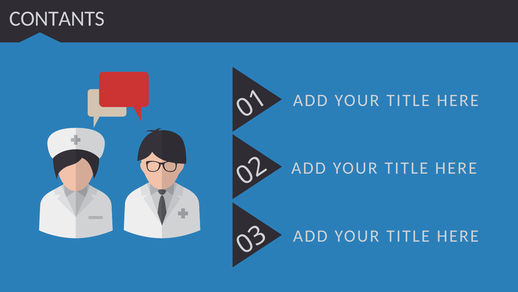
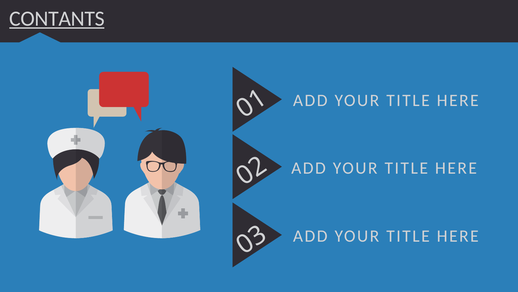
CONTANTS underline: none -> present (57, 19)
